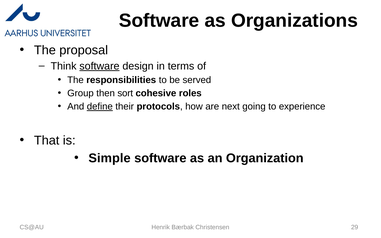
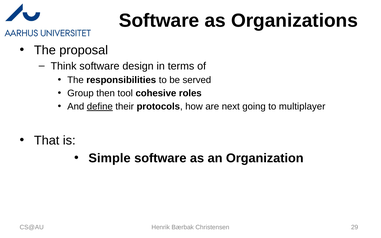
software underline: present -> none (99, 66)
sort: sort -> tool (125, 93)
experience: experience -> multiplayer (302, 107)
